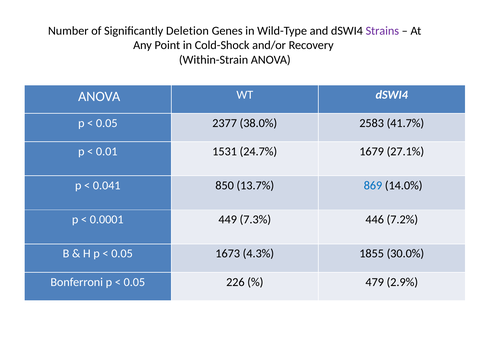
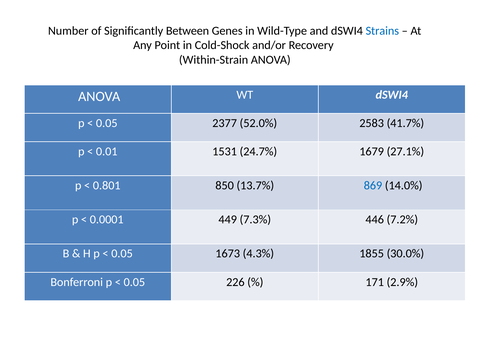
Deletion: Deletion -> Between (188, 31)
Strains colour: purple -> blue (382, 31)
38.0%: 38.0% -> 52.0% (258, 123)
0.041: 0.041 -> 0.801 (107, 186)
479: 479 -> 171 (375, 282)
